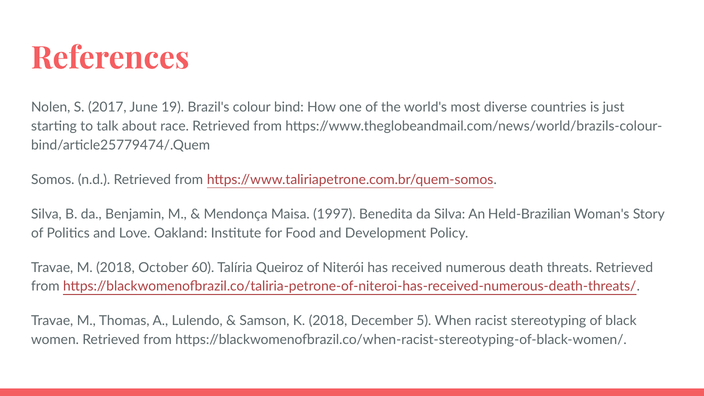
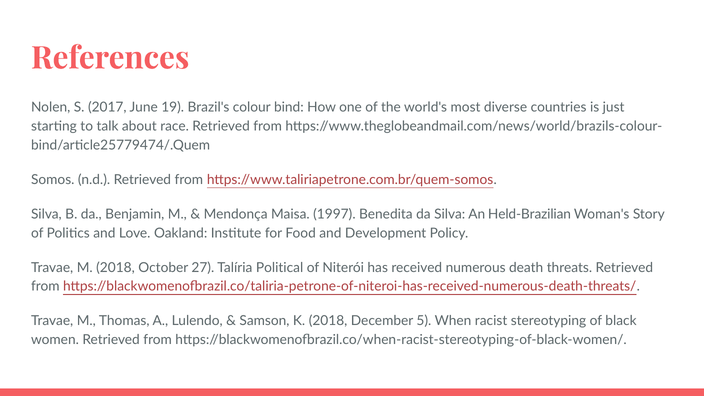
60: 60 -> 27 (203, 268)
Queiroz: Queiroz -> Political (280, 268)
